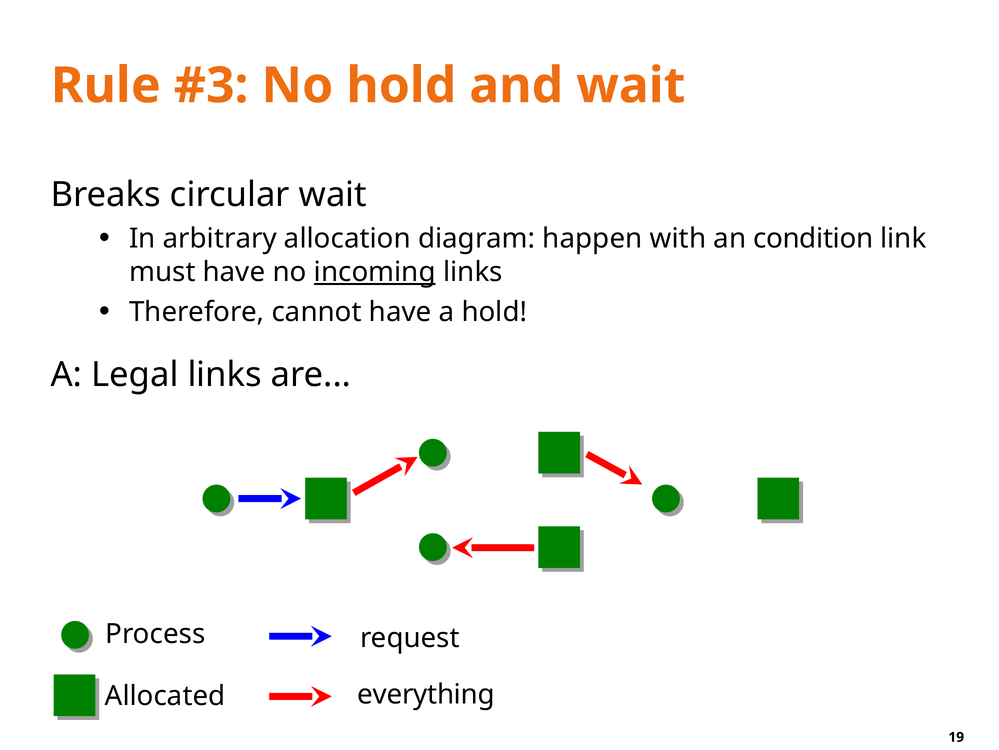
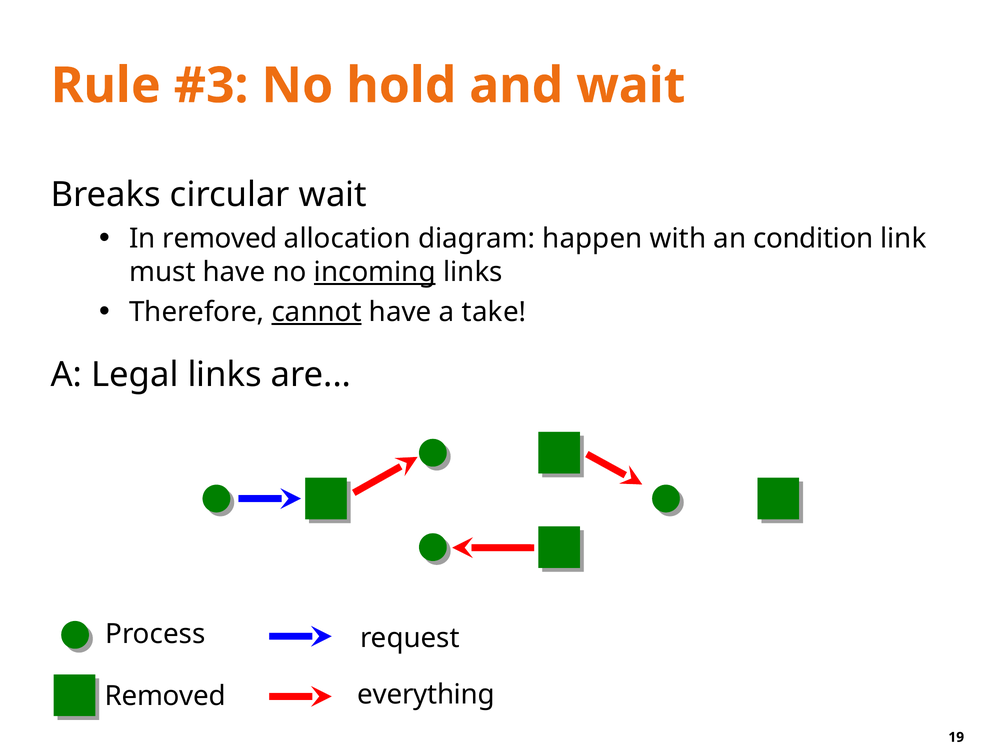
In arbitrary: arbitrary -> removed (220, 238)
cannot underline: none -> present (317, 312)
a hold: hold -> take (494, 312)
Allocated: Allocated -> Removed (165, 695)
